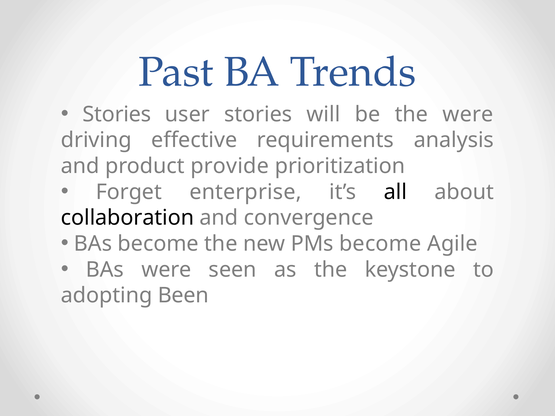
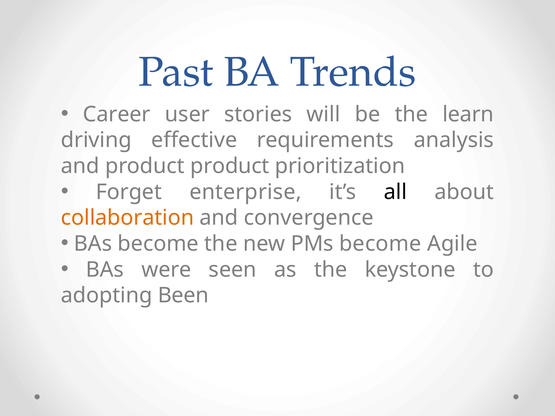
Stories: Stories -> Career (117, 114)
the were: were -> learn (468, 114)
product provide: provide -> product (230, 166)
collaboration colour: black -> orange (128, 218)
